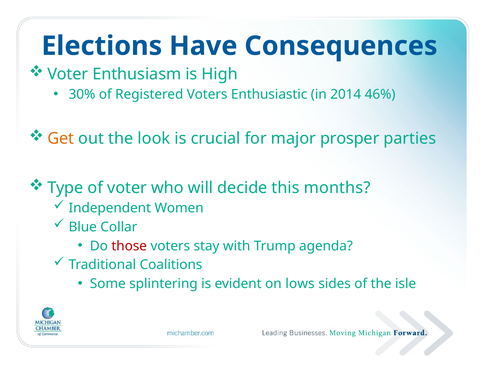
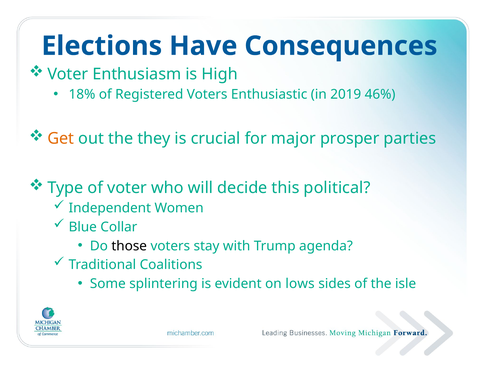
30%: 30% -> 18% (82, 94)
2014: 2014 -> 2019 (346, 94)
look: look -> they (154, 138)
months: months -> political (337, 187)
those colour: red -> black (129, 246)
